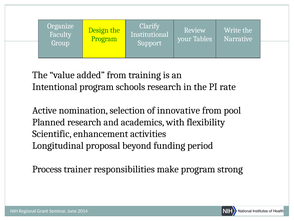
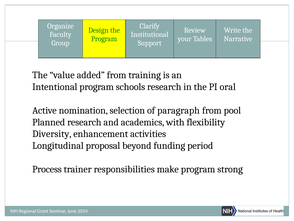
rate: rate -> oral (228, 87)
innovative: innovative -> paragraph (178, 110)
Scientific: Scientific -> Diversity (52, 134)
